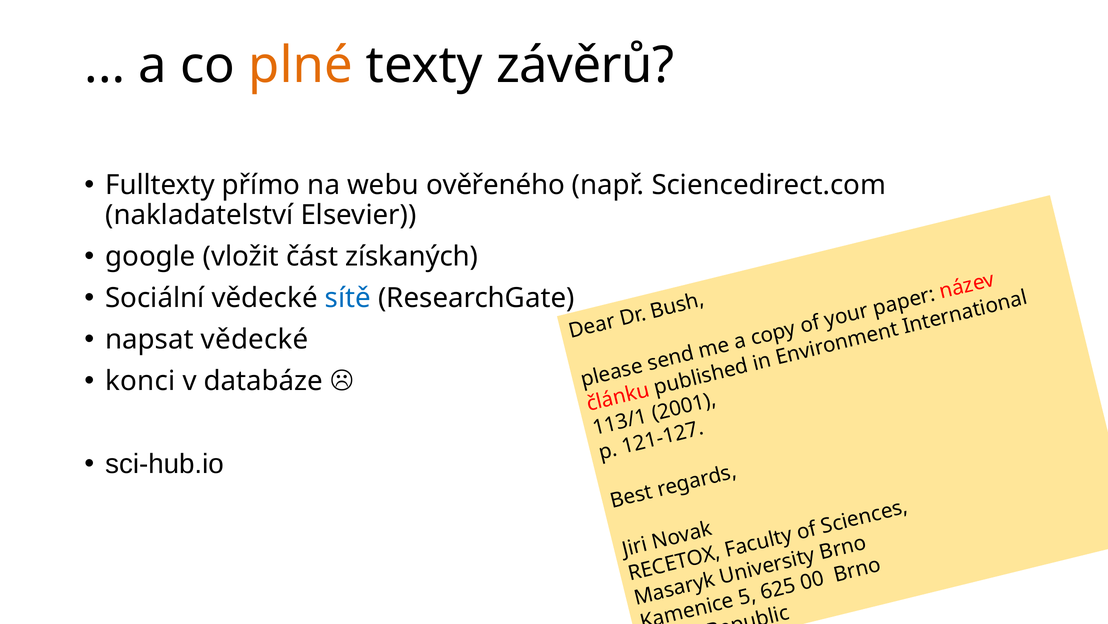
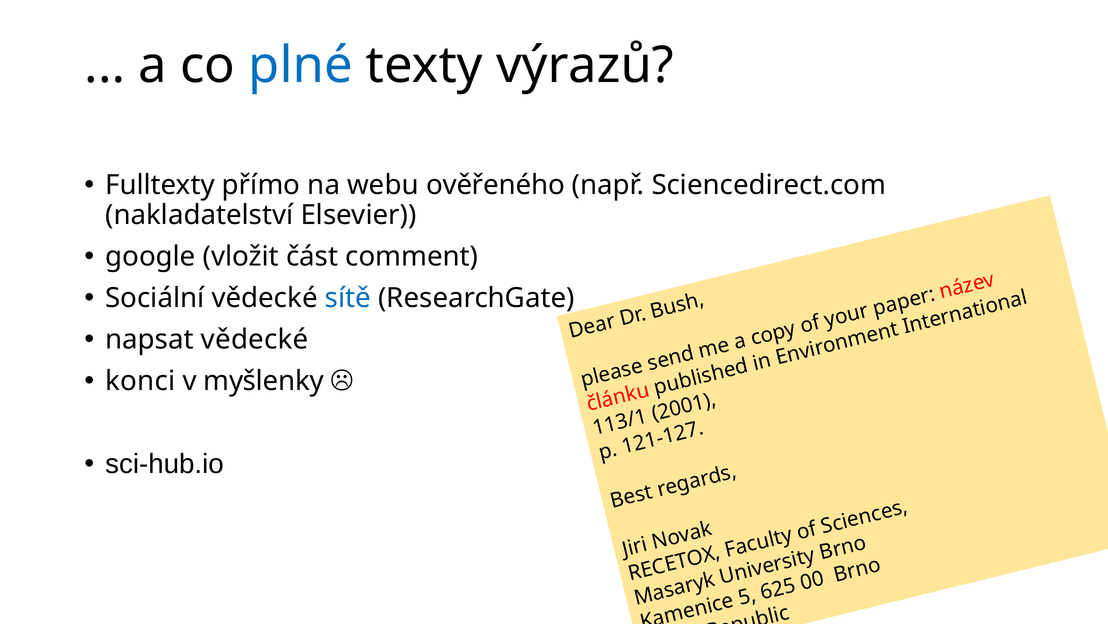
plné colour: orange -> blue (301, 66)
závěrů: závěrů -> výrazů (585, 66)
získaných: získaných -> comment (412, 256)
databáze: databáze -> myšlenky (264, 381)
